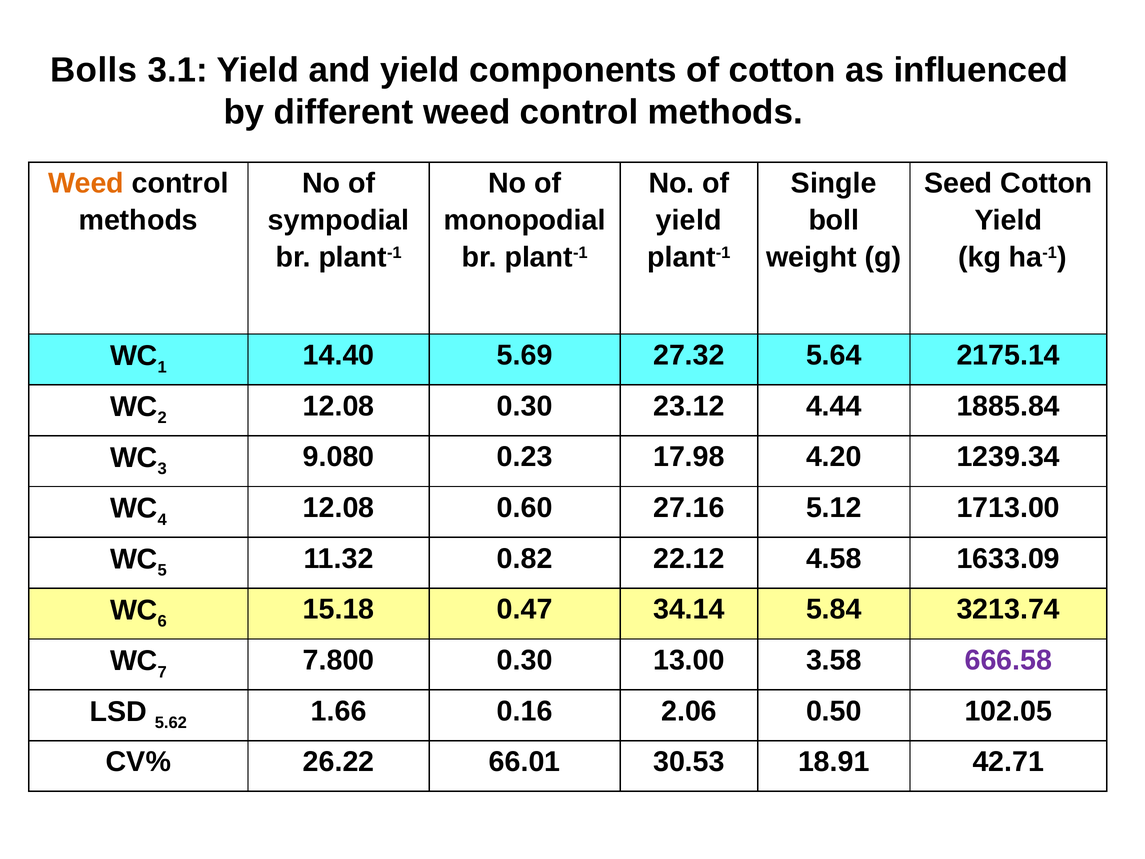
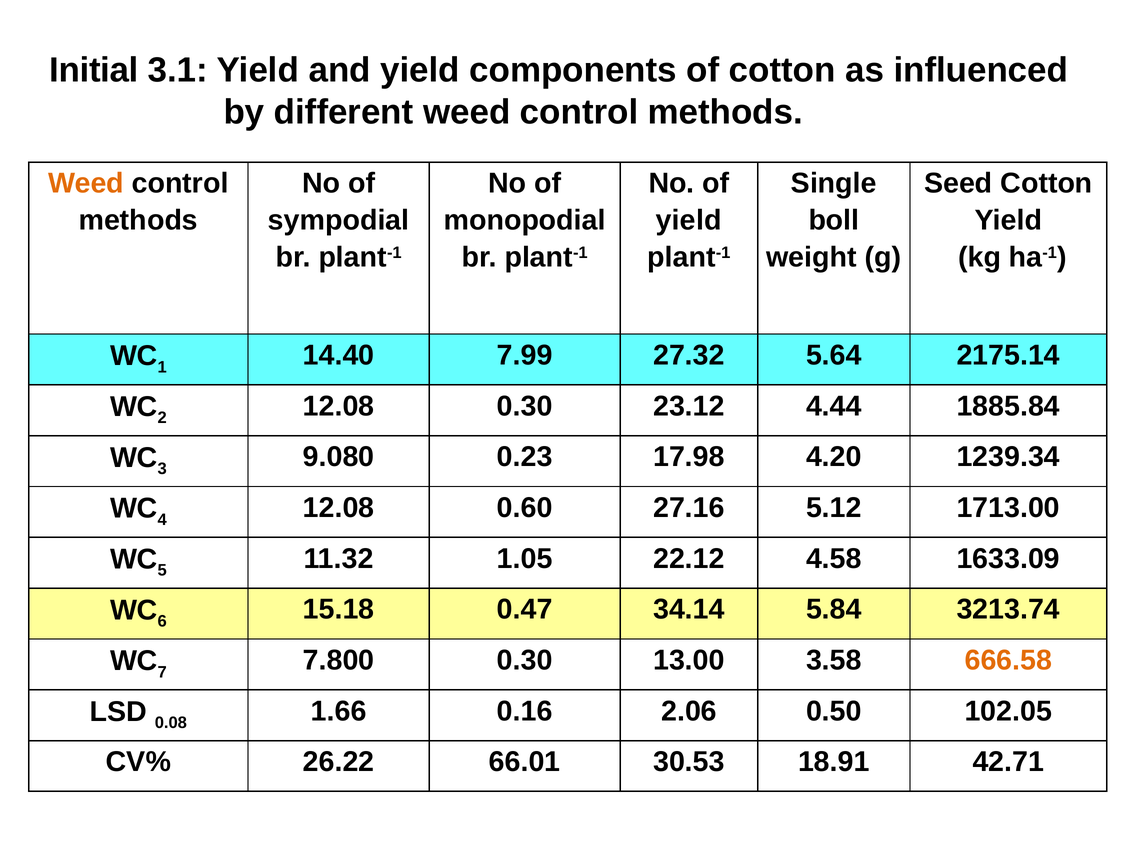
Bolls: Bolls -> Initial (94, 70)
5.69: 5.69 -> 7.99 (525, 355)
0.82: 0.82 -> 1.05 (525, 558)
666.58 colour: purple -> orange (1008, 660)
5.62: 5.62 -> 0.08 (171, 723)
